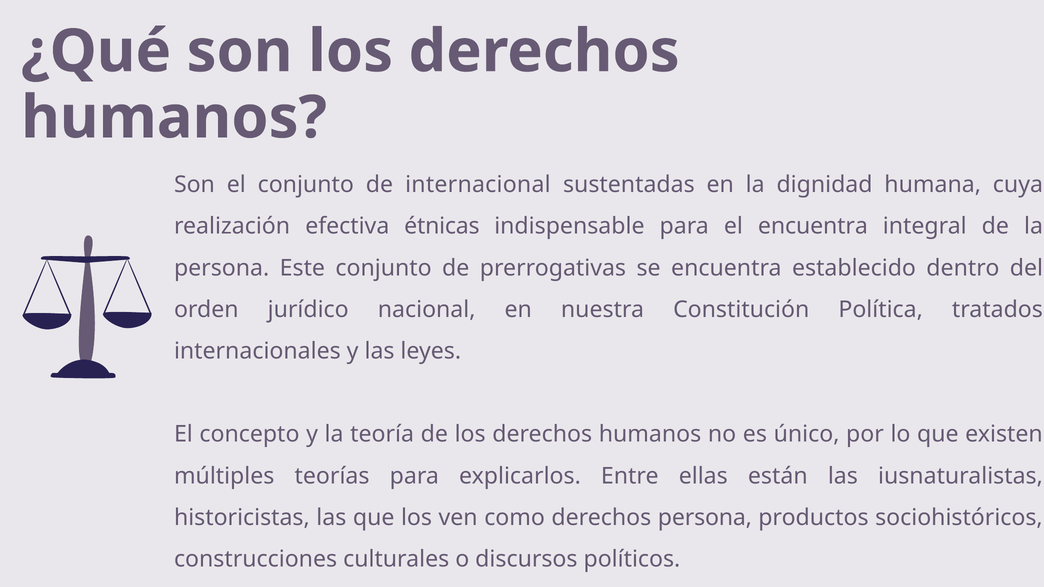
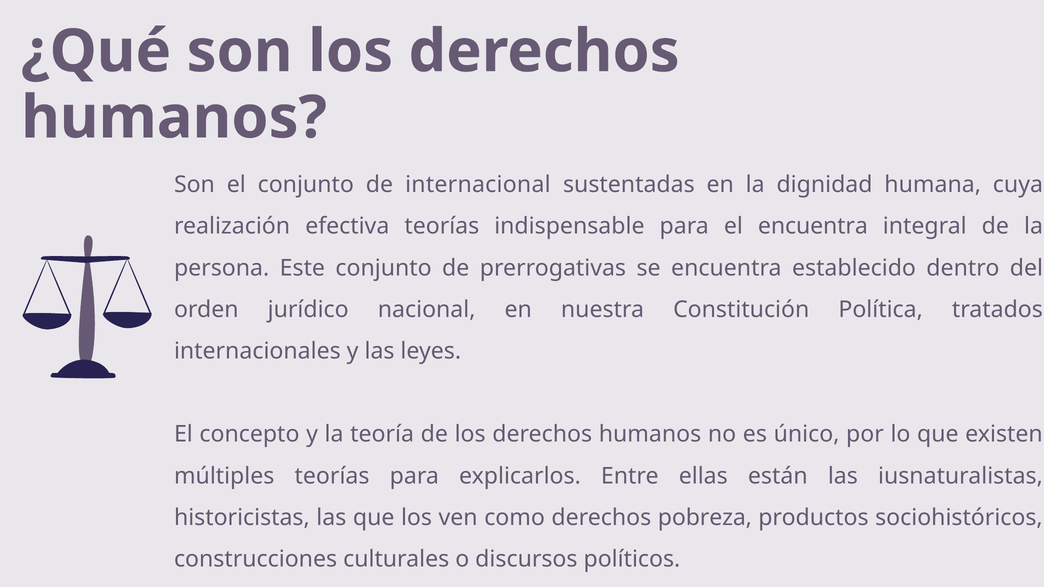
efectiva étnicas: étnicas -> teorías (442, 226)
derechos persona: persona -> pobreza (705, 518)
